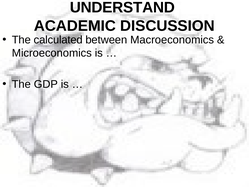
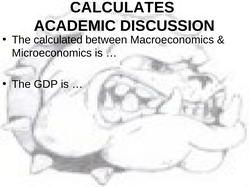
UNDERSTAND: UNDERSTAND -> CALCULATES (122, 7)
